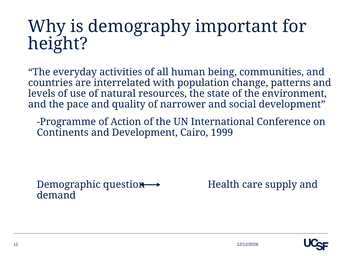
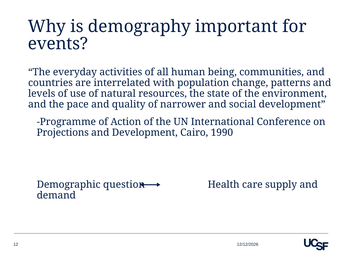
height: height -> events (58, 44)
Continents: Continents -> Projections (63, 133)
1999: 1999 -> 1990 (222, 133)
